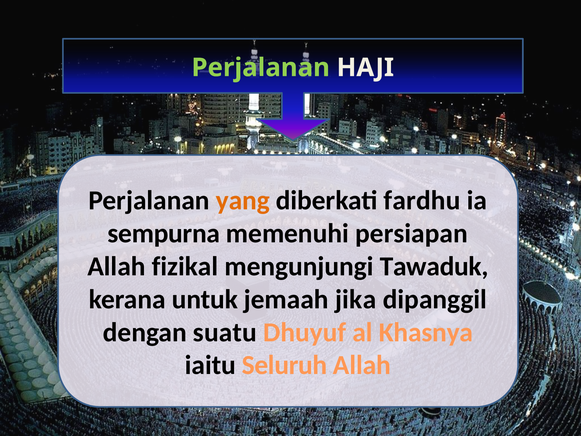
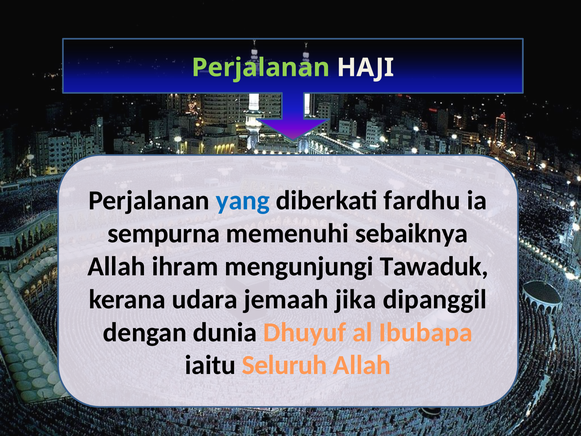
yang colour: orange -> blue (243, 200)
persiapan: persiapan -> sebaiknya (412, 233)
fizikal: fizikal -> ihram (185, 266)
untuk: untuk -> udara (205, 299)
suatu: suatu -> dunia (225, 332)
Khasnya: Khasnya -> Ibubapa (426, 332)
